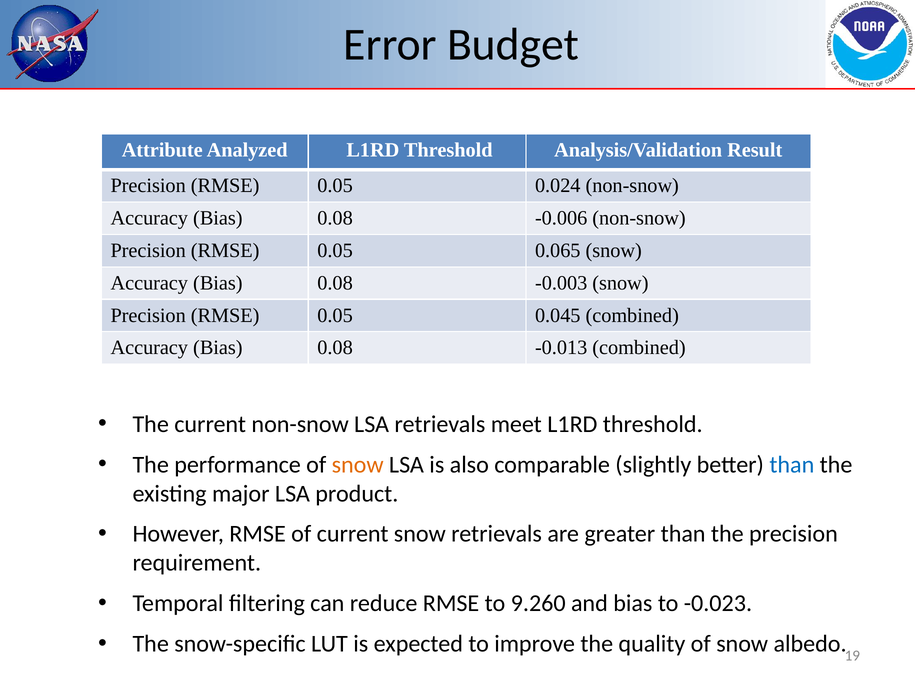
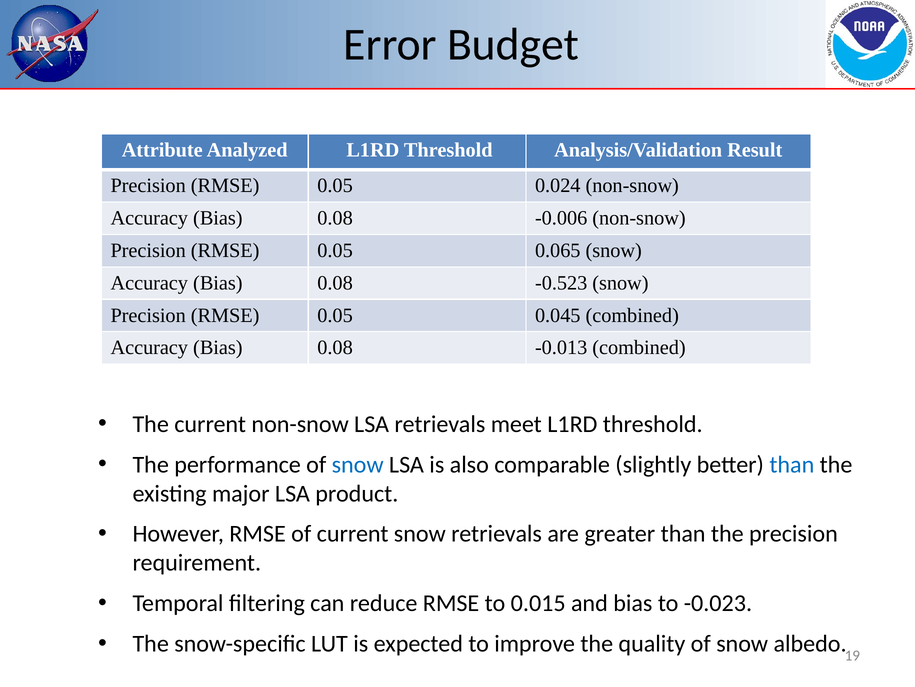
-0.003: -0.003 -> -0.523 (561, 283)
snow colour: orange -> blue (358, 464)
9.260: 9.260 -> 0.015 (538, 603)
